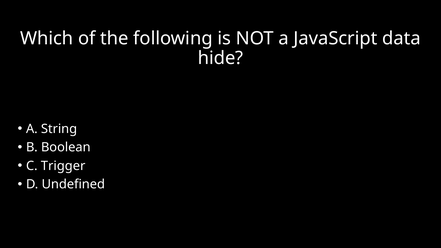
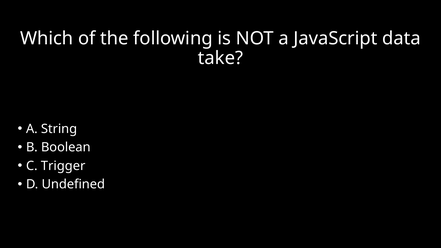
hide: hide -> take (220, 58)
